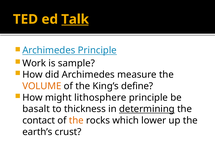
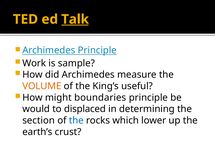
define: define -> useful (137, 86)
lithosphere: lithosphere -> boundaries (100, 98)
basalt: basalt -> would (36, 109)
thickness: thickness -> displaced (85, 109)
determining underline: present -> none (147, 109)
contact: contact -> section (39, 121)
the colour: orange -> blue (76, 121)
